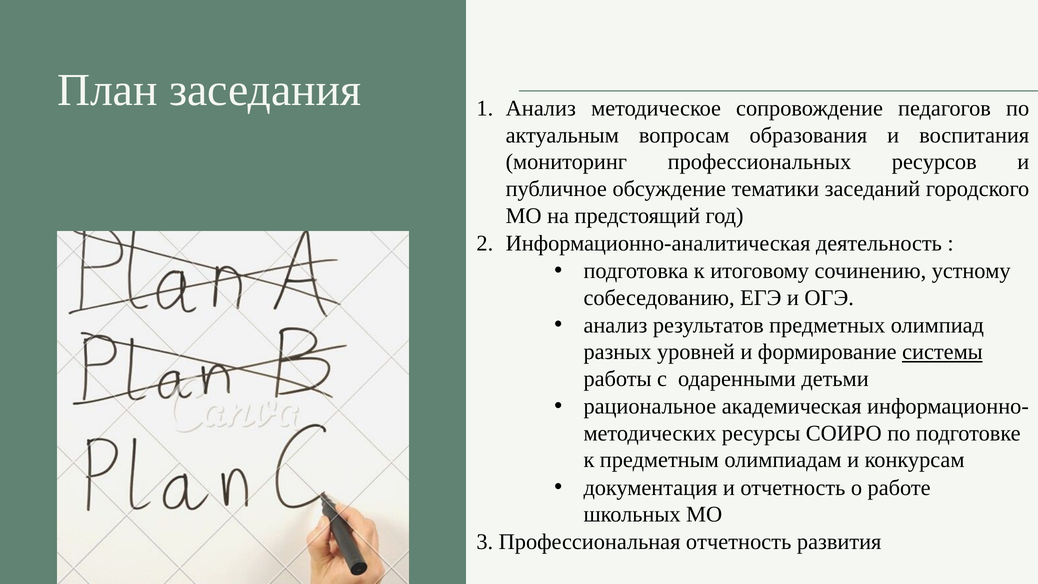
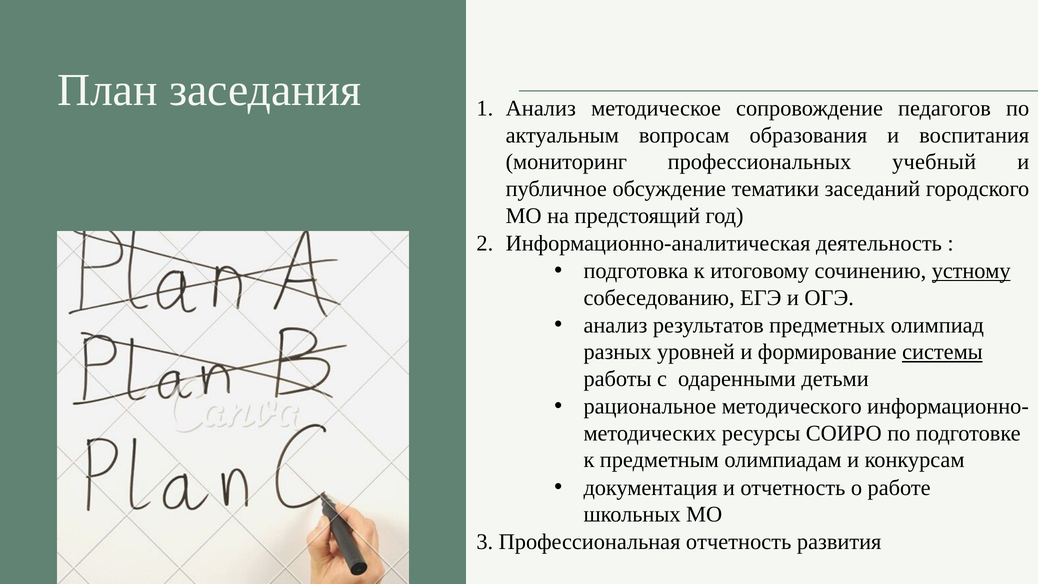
ресурсов: ресурсов -> учебный (934, 162)
устному underline: none -> present (971, 271)
академическая: академическая -> методического (792, 406)
